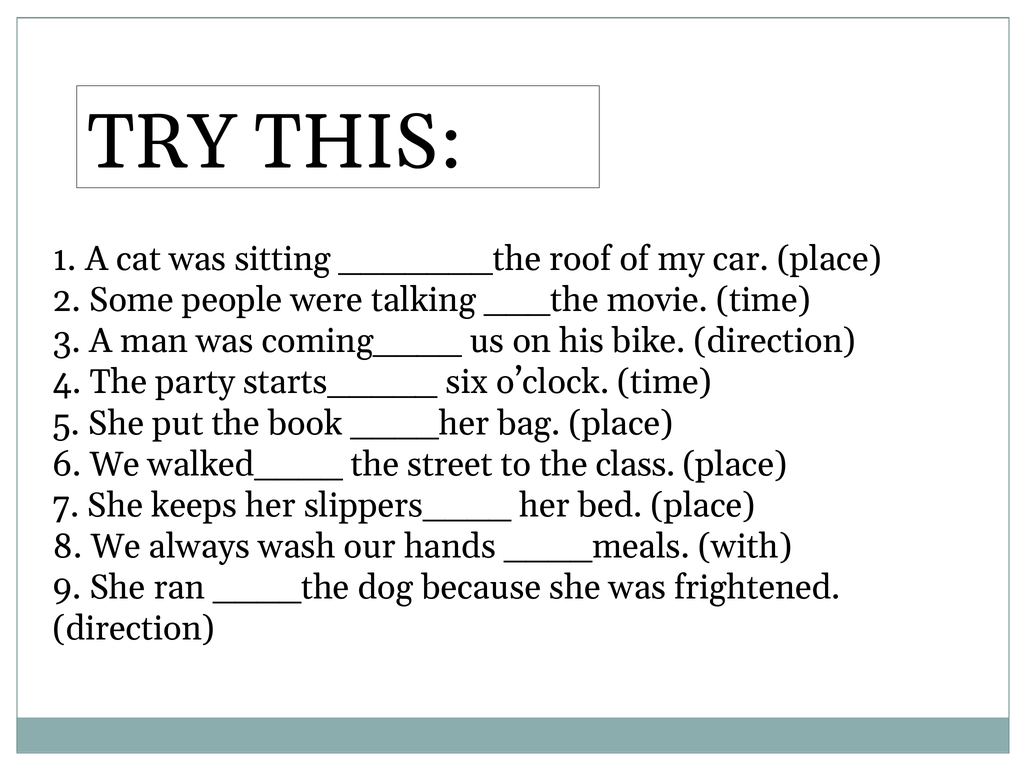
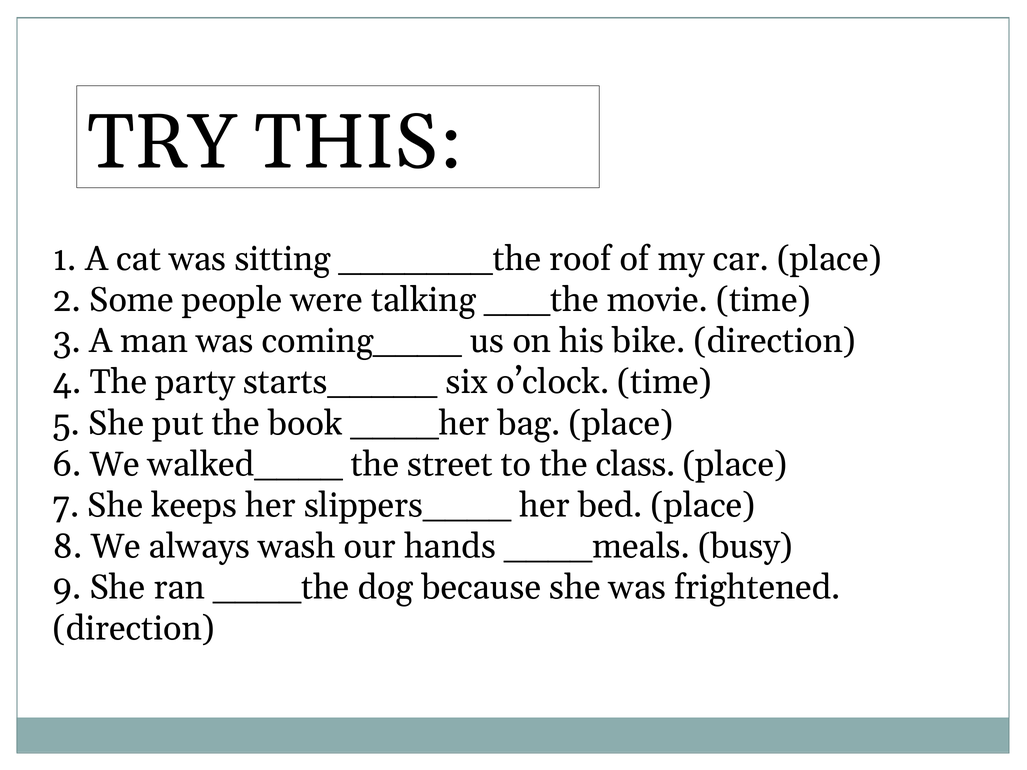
with: with -> busy (745, 547)
